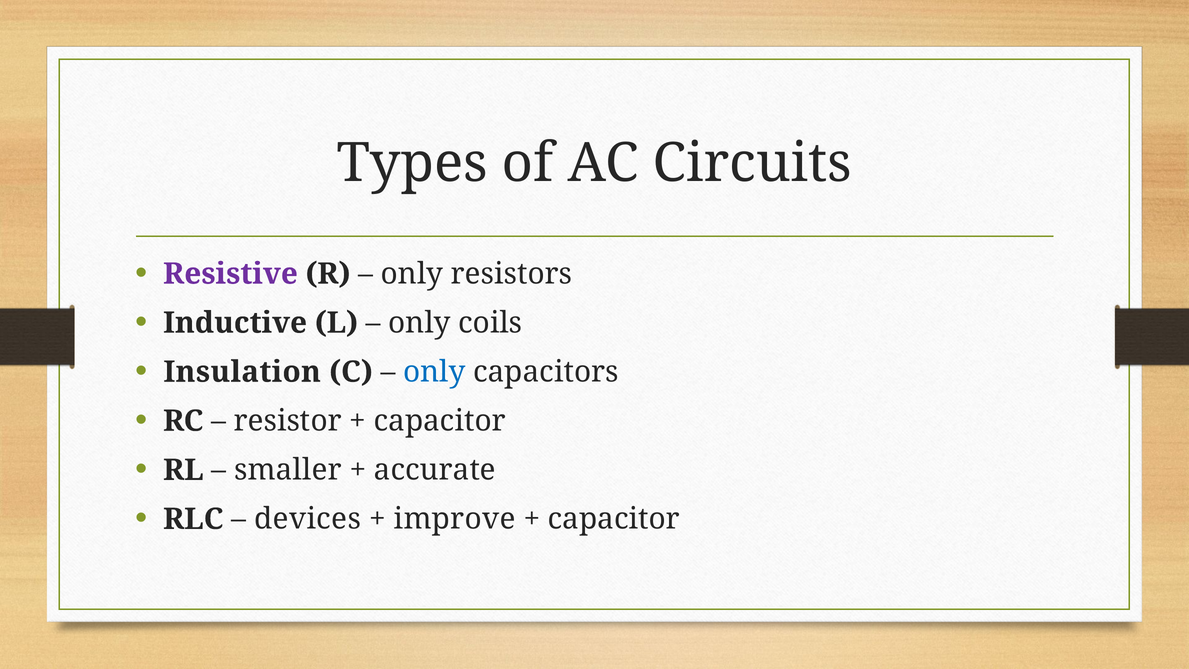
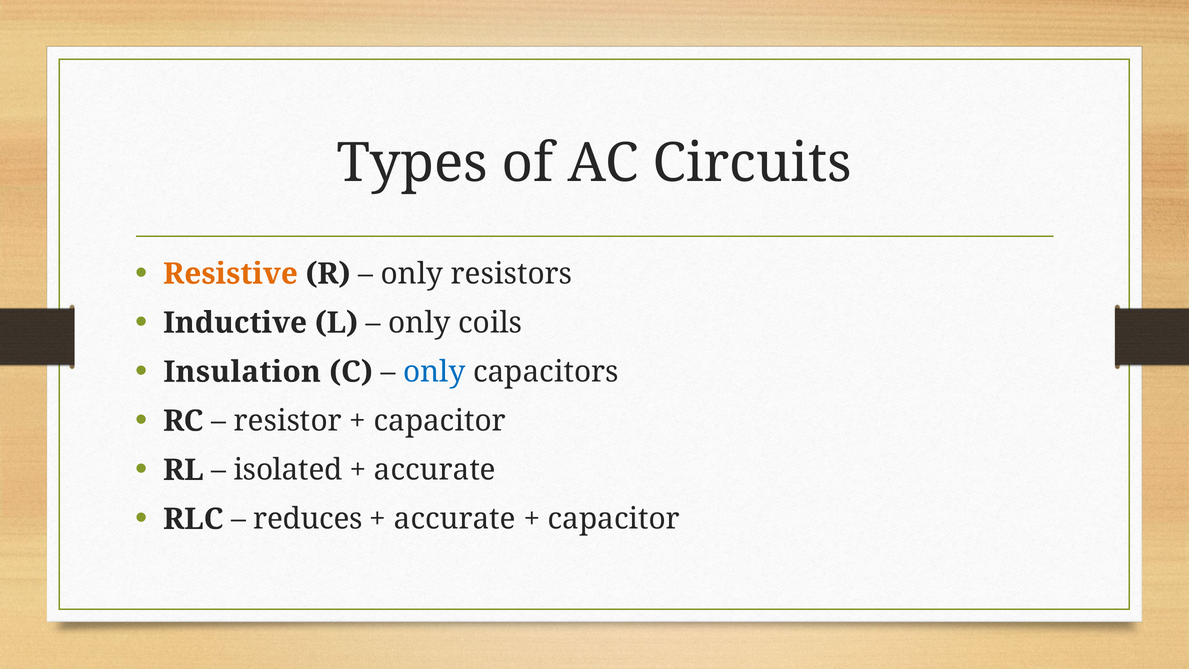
Resistive colour: purple -> orange (230, 274)
smaller: smaller -> isolated (288, 470)
devices: devices -> reduces (308, 519)
improve: improve -> accurate (455, 519)
